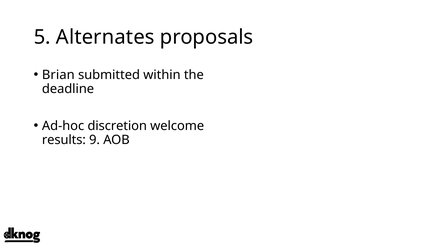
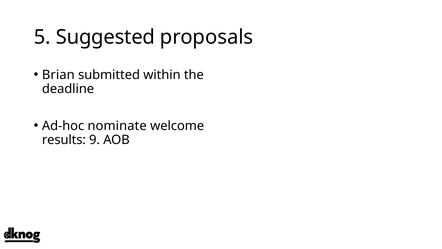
Alternates: Alternates -> Suggested (105, 37)
discretion: discretion -> nominate (117, 126)
